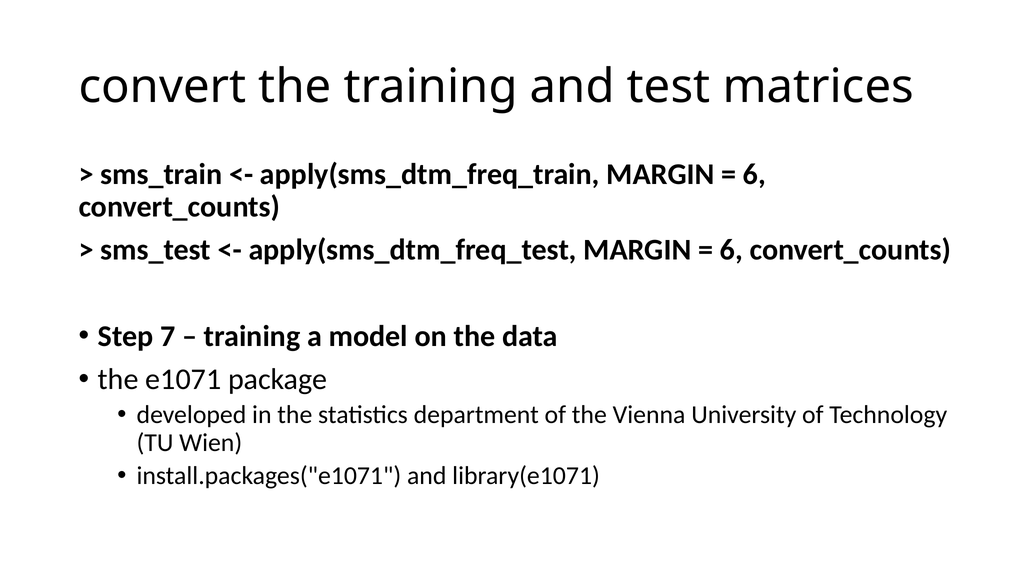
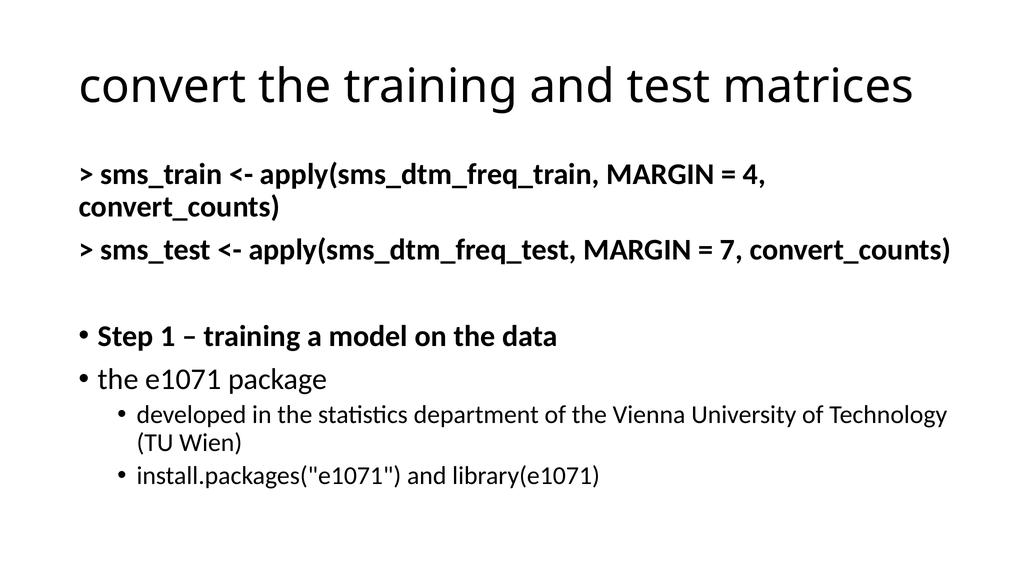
6: 6 -> 4 (754, 174)
6: 6 -> 7 (731, 250)
7: 7 -> 1 (168, 336)
